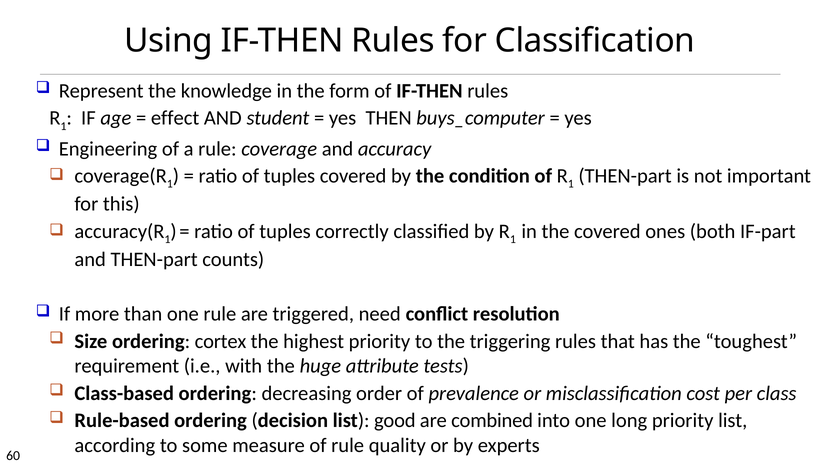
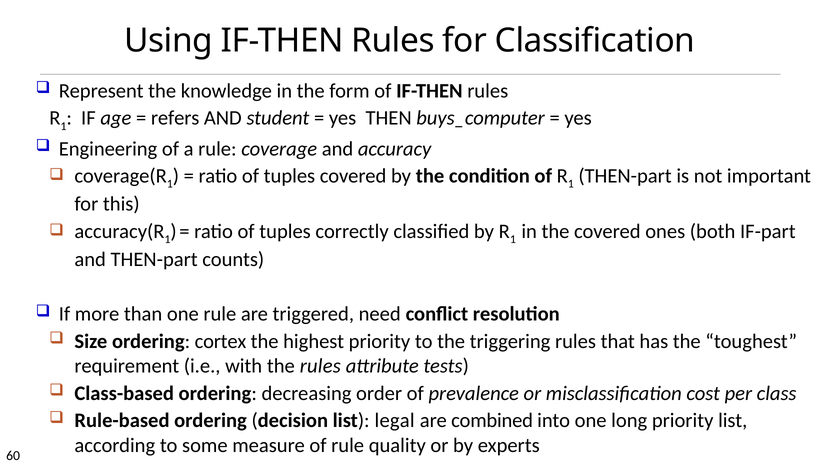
effect: effect -> refers (175, 118)
the huge: huge -> rules (320, 366)
good: good -> legal (395, 420)
